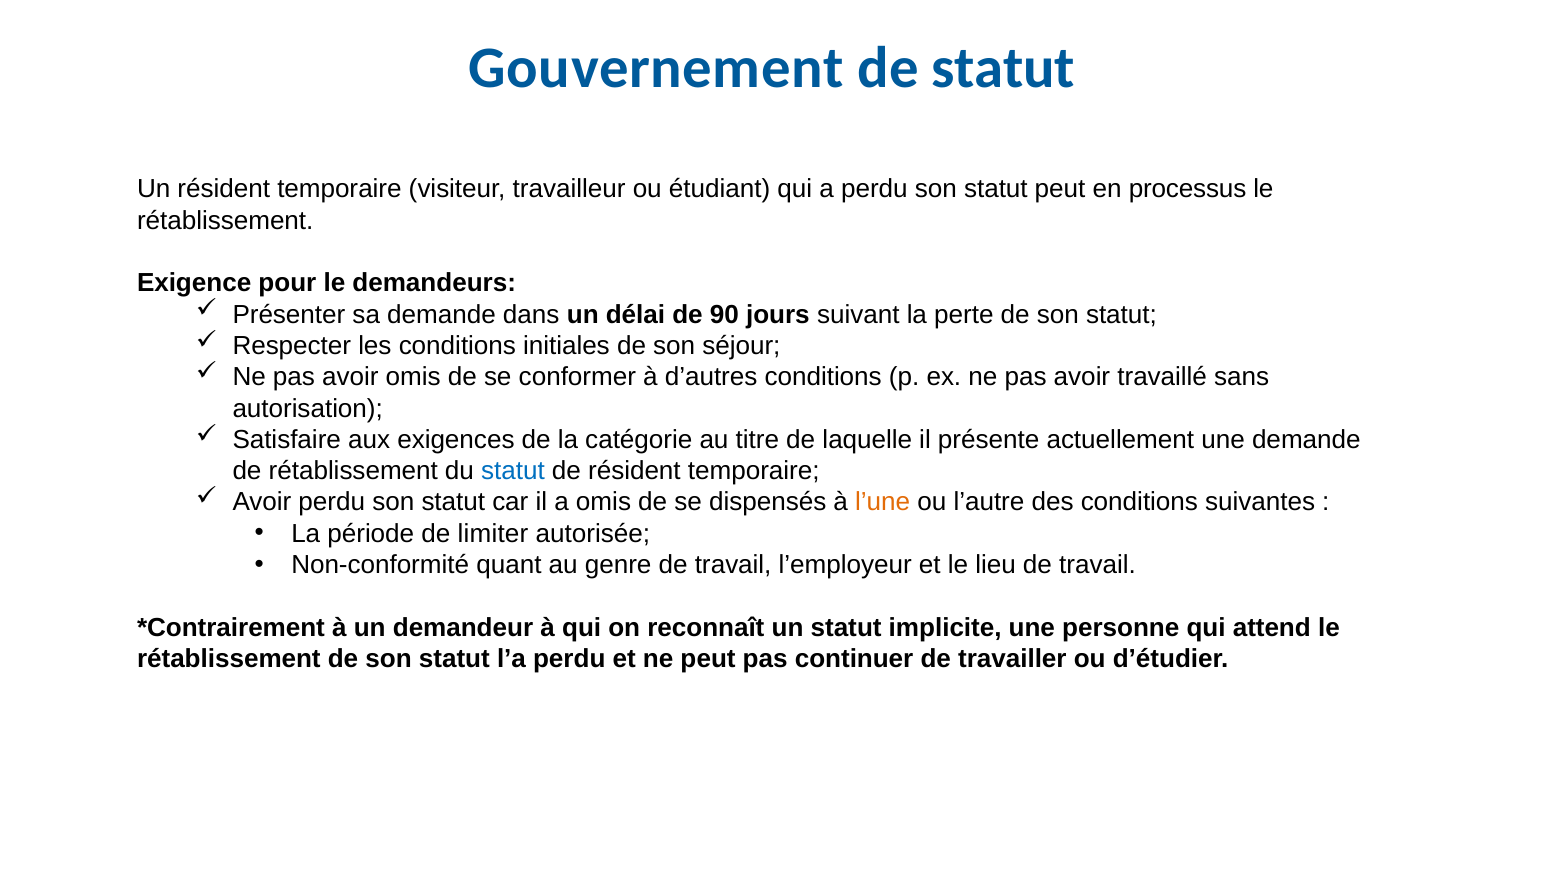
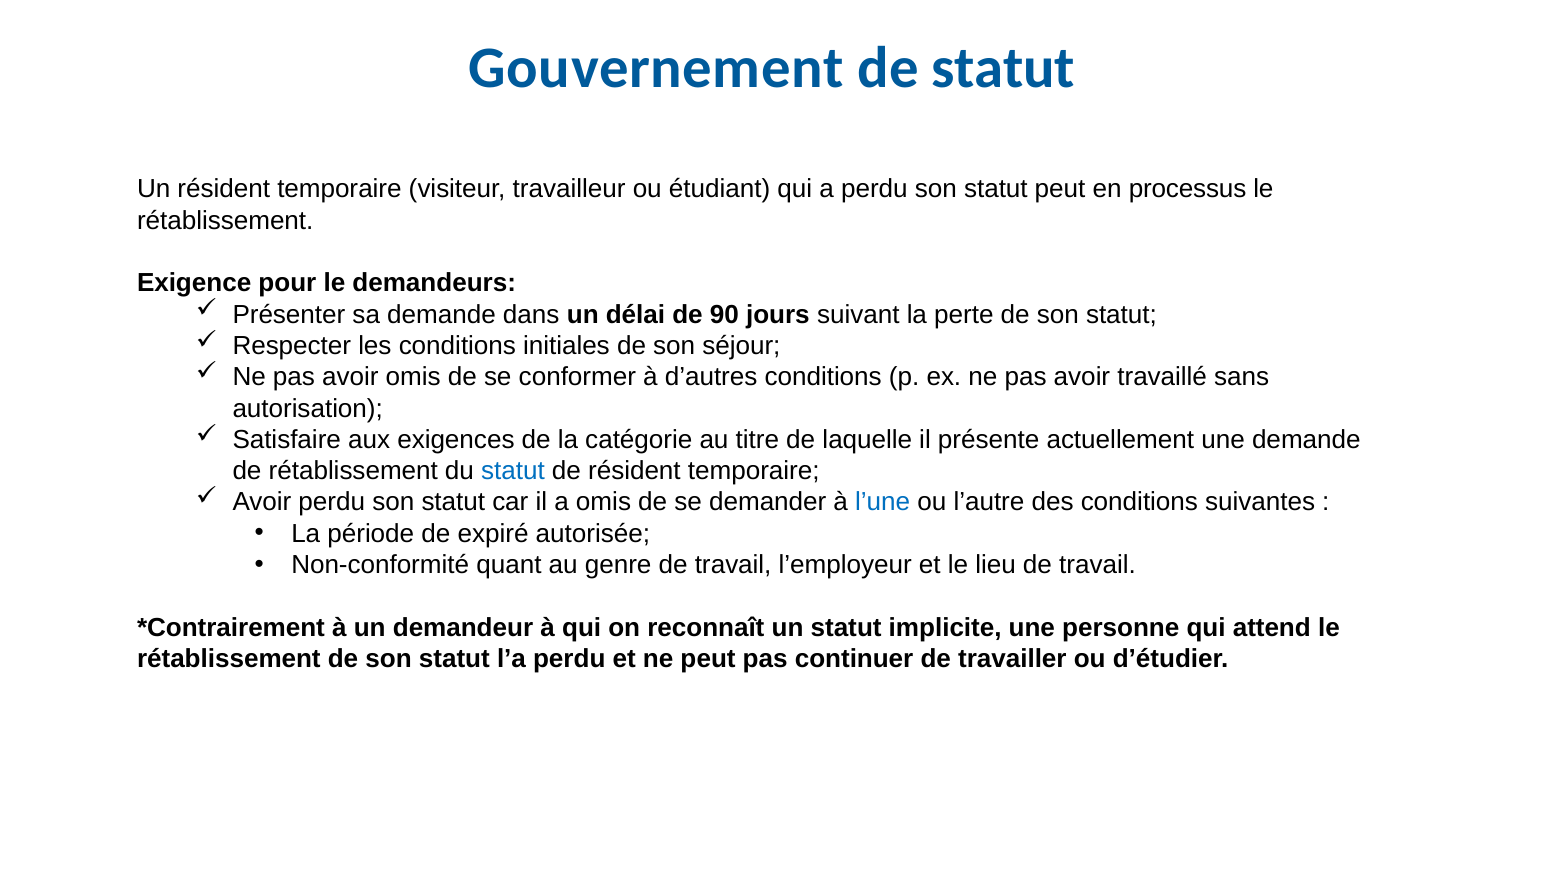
dispensés: dispensés -> demander (768, 503)
l’une colour: orange -> blue (883, 503)
limiter: limiter -> expiré (493, 534)
